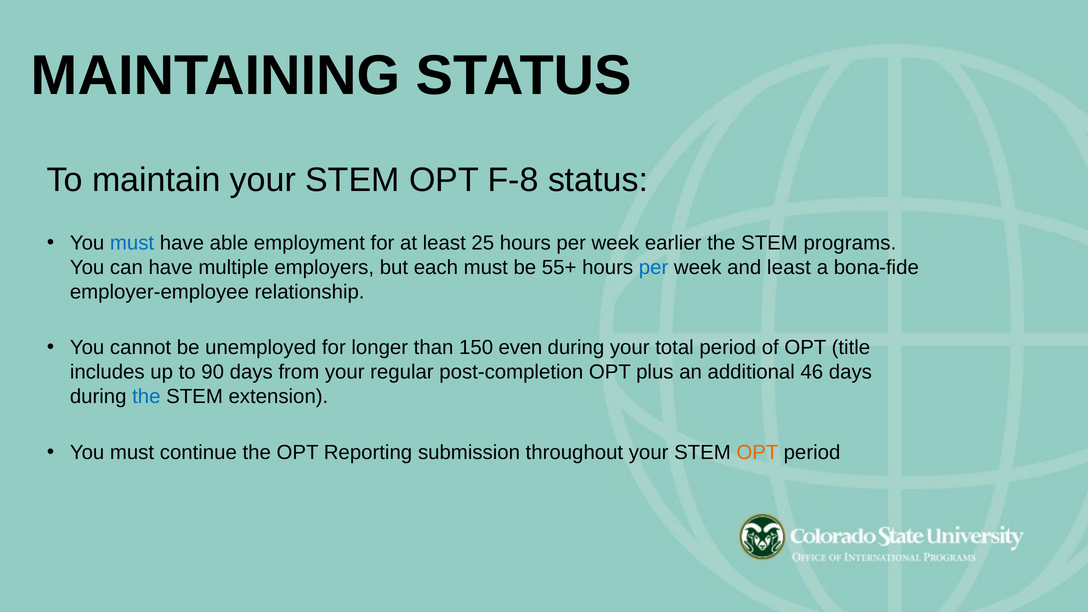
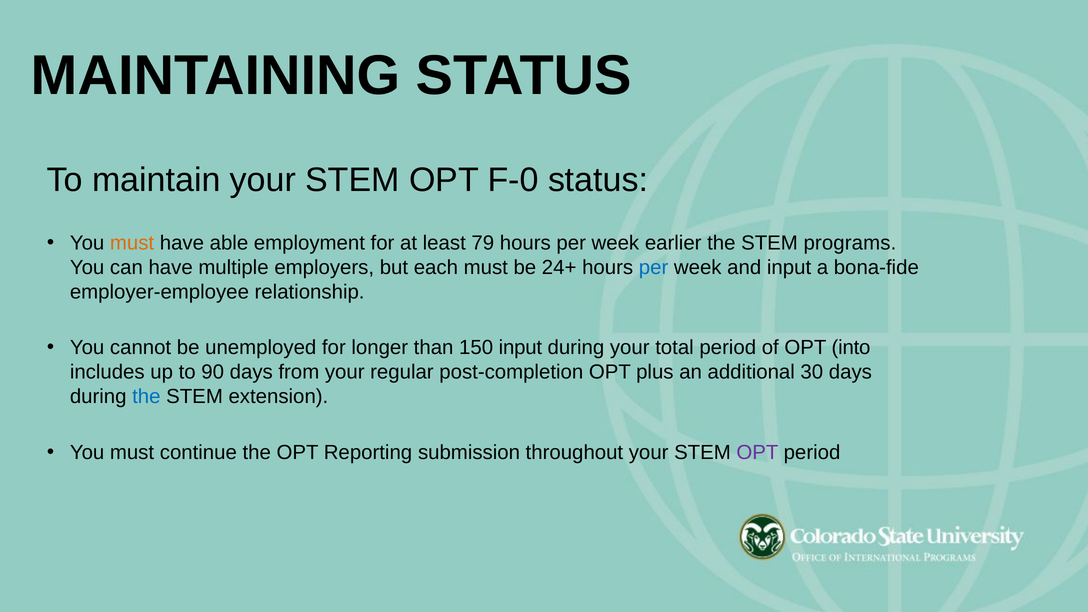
F-8: F-8 -> F-0 (513, 180)
must colour: blue -> orange (132, 243)
25: 25 -> 79 (483, 243)
55+: 55+ -> 24+ (559, 267)
and least: least -> input (789, 267)
150 even: even -> input (520, 348)
title: title -> into (851, 348)
46: 46 -> 30 (812, 372)
OPT colour: orange -> purple (757, 453)
